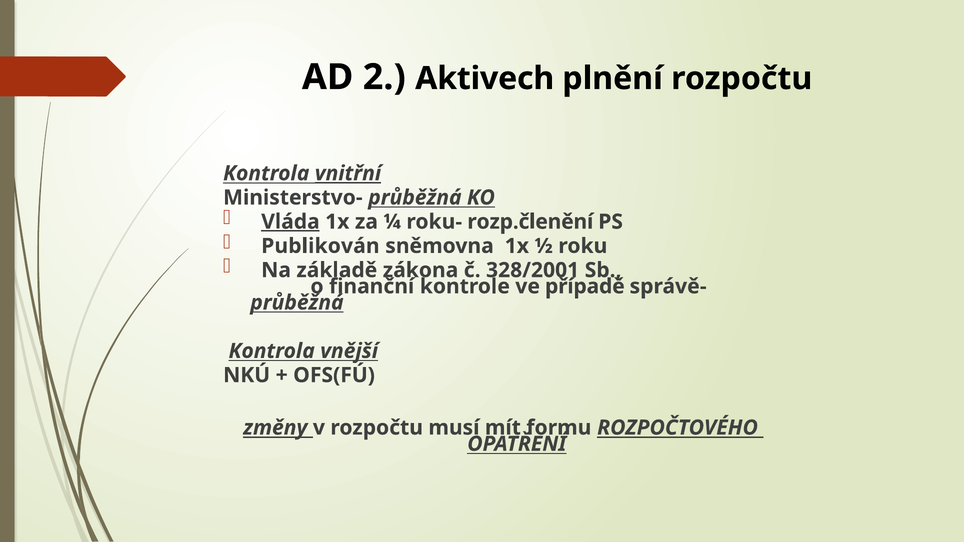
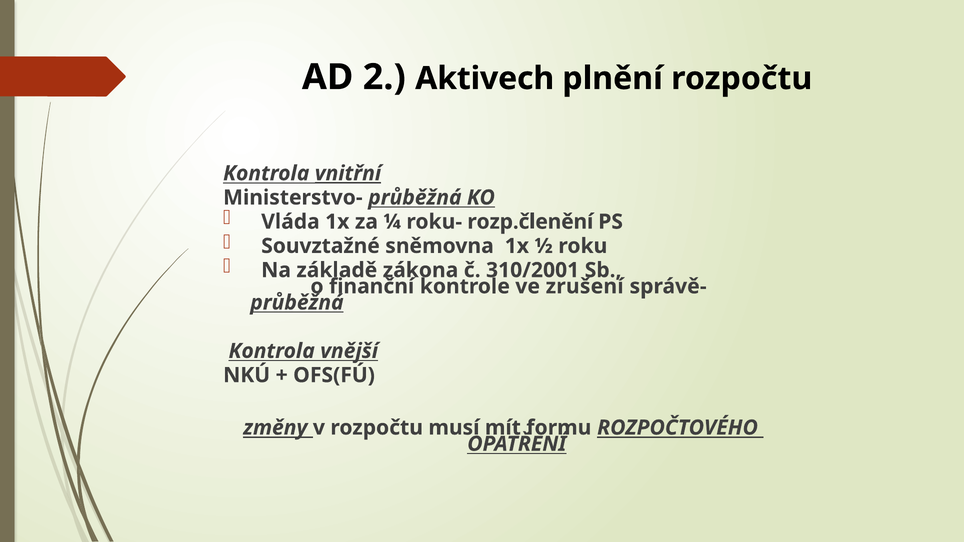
Vláda underline: present -> none (290, 222)
Publikován: Publikován -> Souvztažné (321, 246)
328/2001: 328/2001 -> 310/2001 (533, 270)
případě: případě -> zrušení (585, 287)
